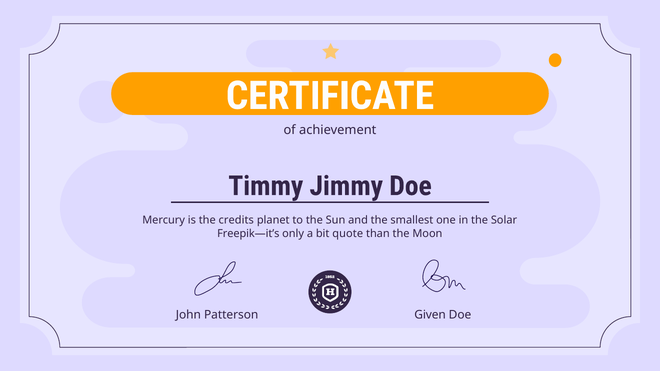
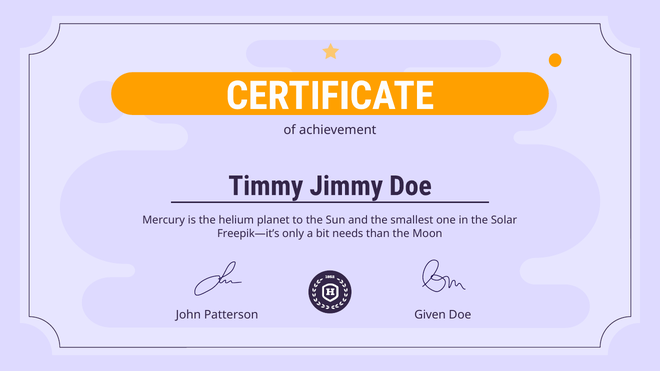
credits: credits -> helium (236, 220)
quote: quote -> needs (348, 234)
